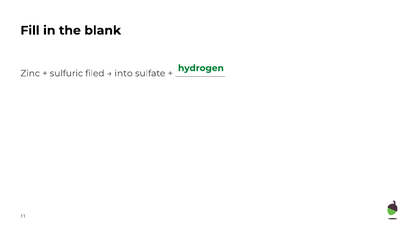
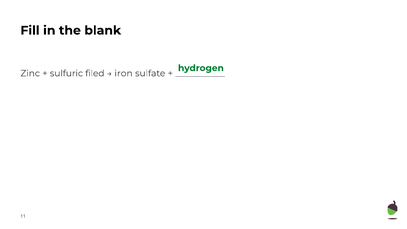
into: into -> iron (124, 73)
